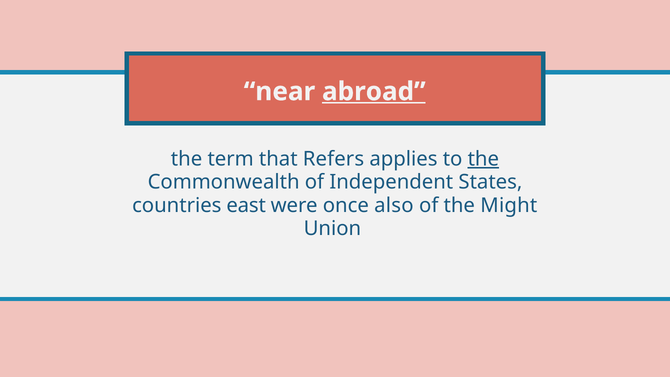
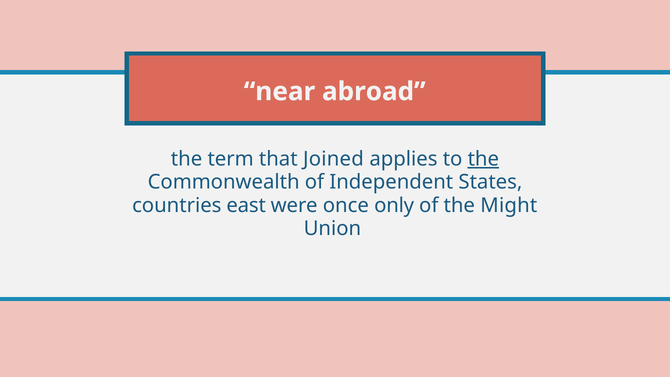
abroad underline: present -> none (374, 92)
Refers: Refers -> Joined (333, 159)
also: also -> only (394, 205)
